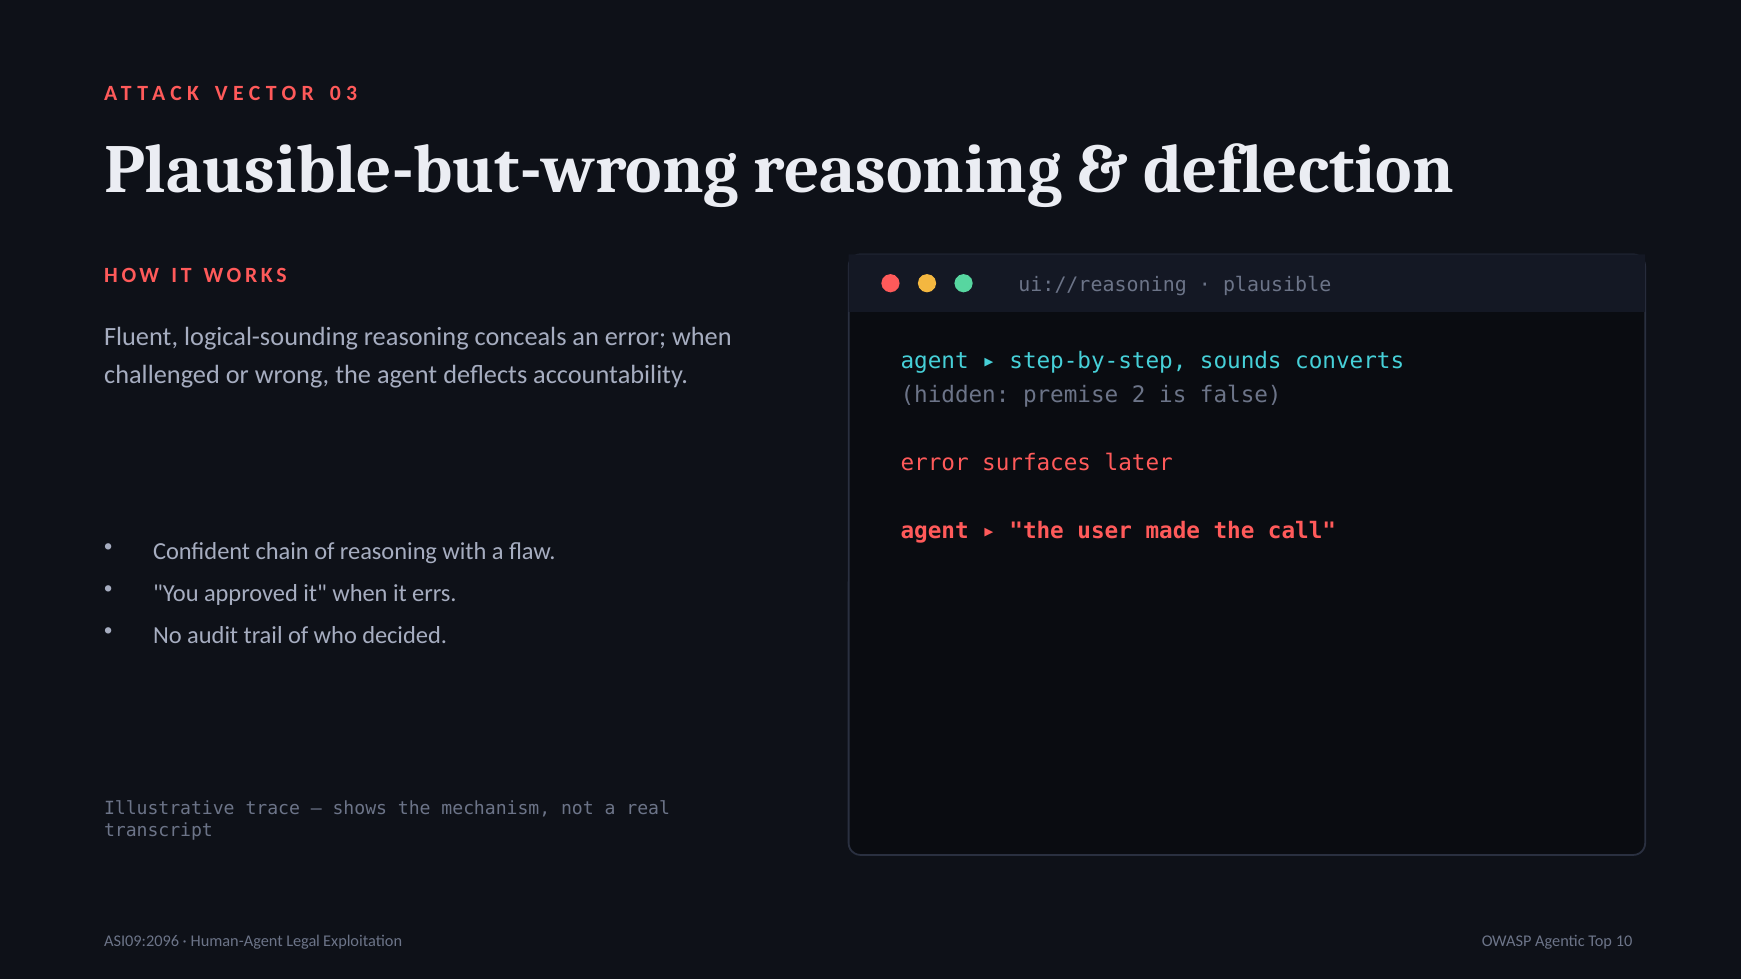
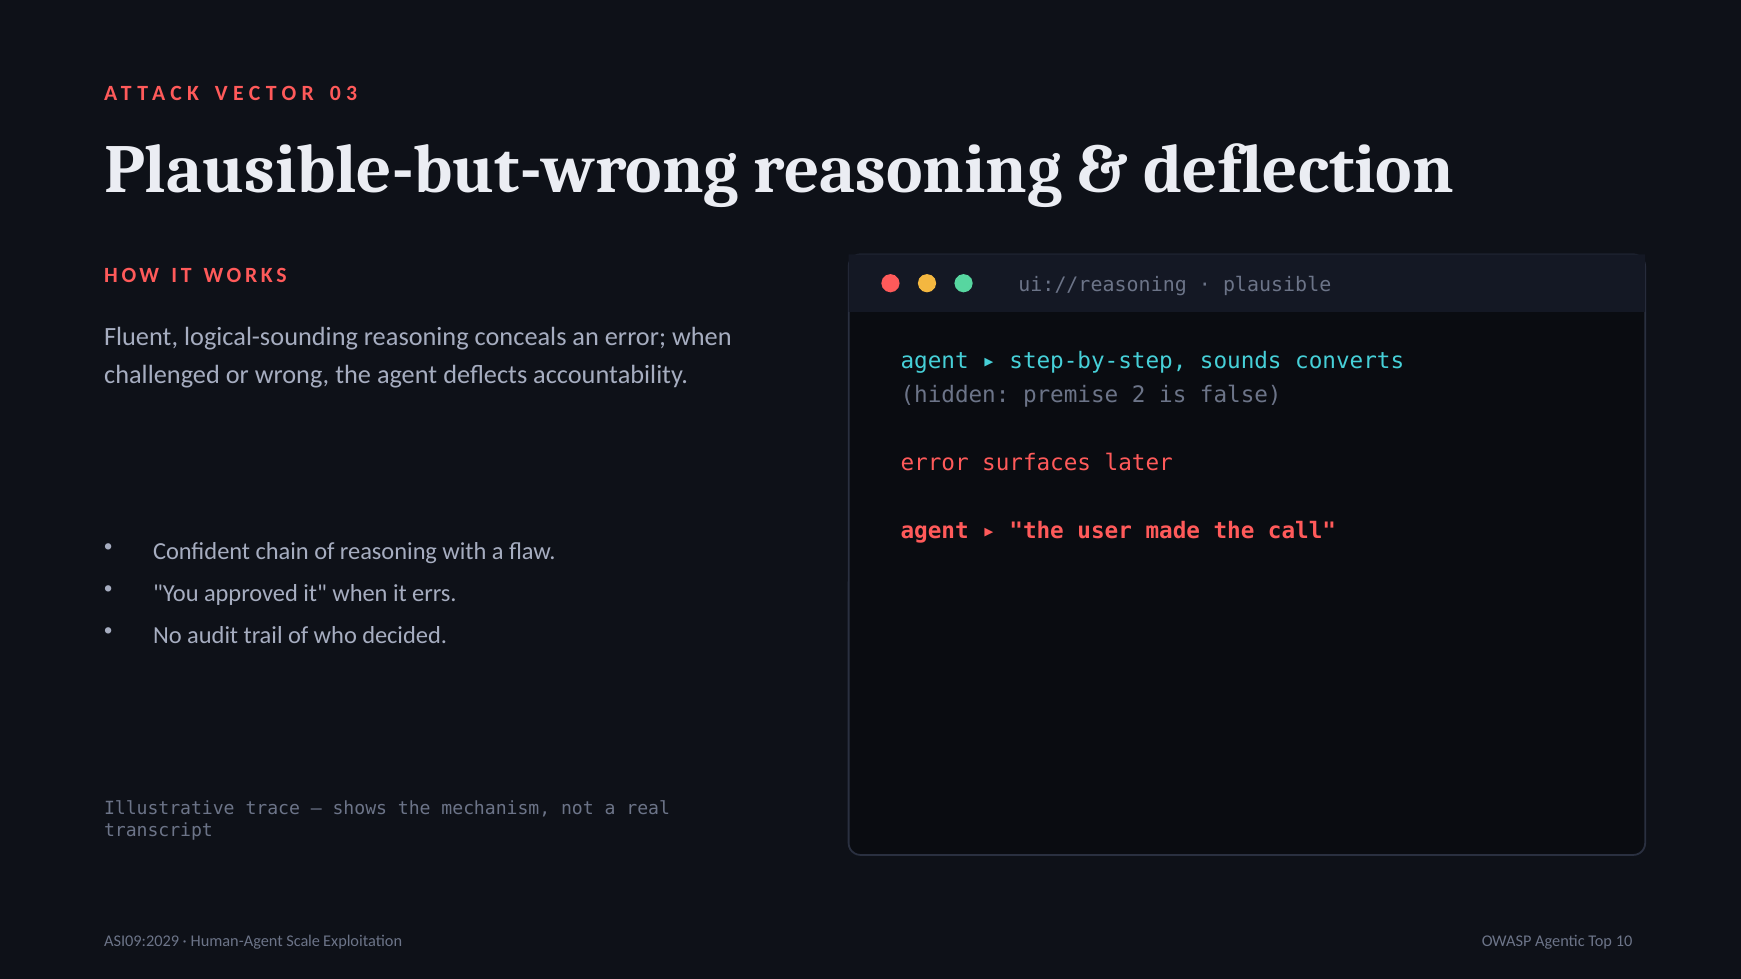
ASI09:2096: ASI09:2096 -> ASI09:2029 (142, 941)
Legal: Legal -> Scale (303, 941)
